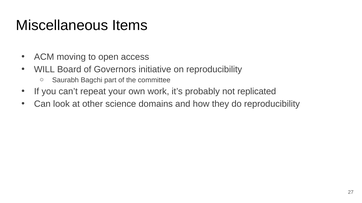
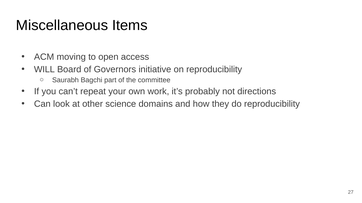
replicated: replicated -> directions (257, 92)
